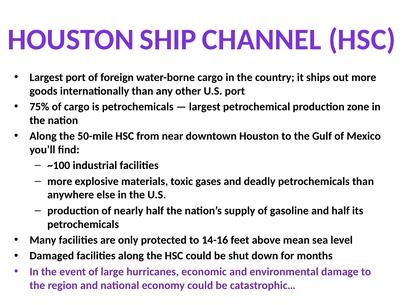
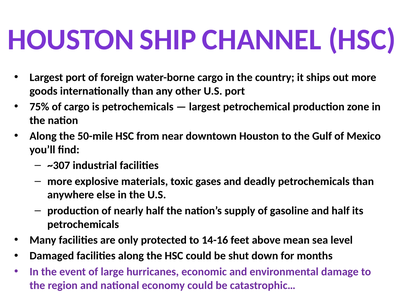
~100: ~100 -> ~307 (59, 166)
